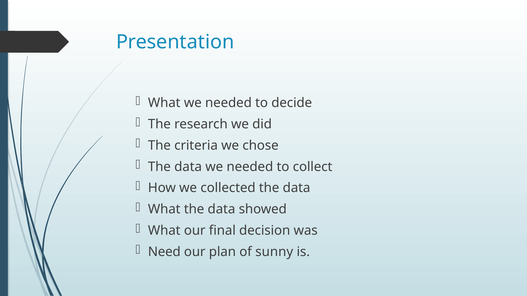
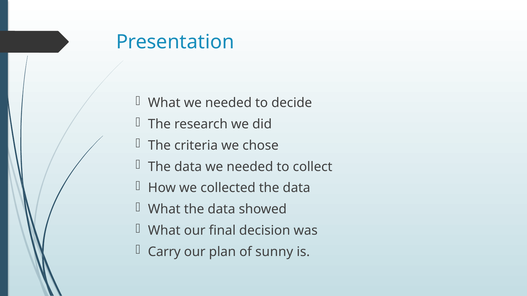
Need: Need -> Carry (164, 252)
